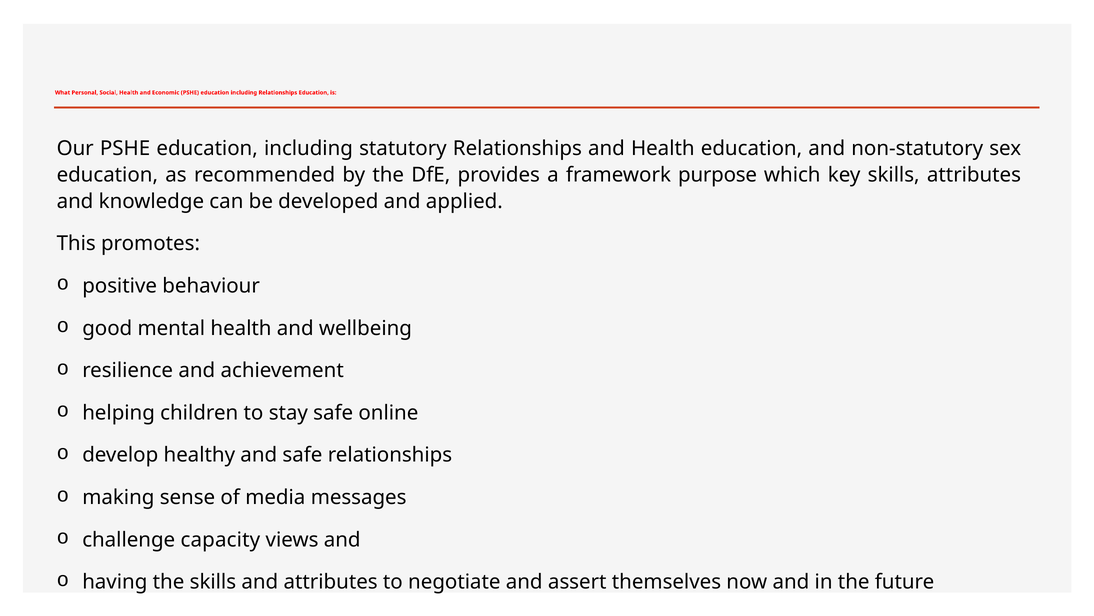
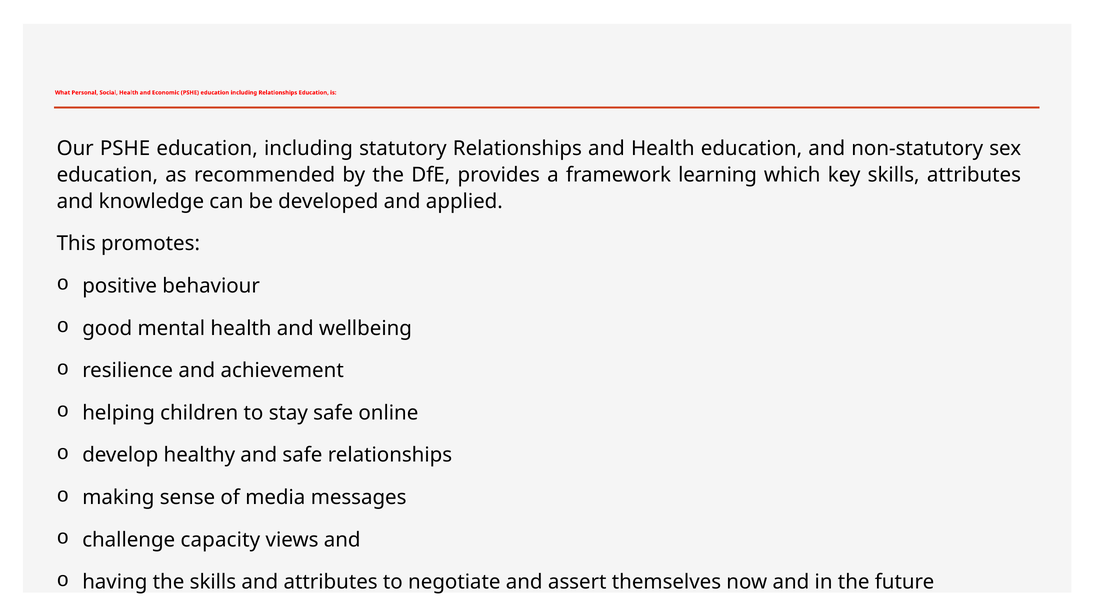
purpose: purpose -> learning (718, 175)
